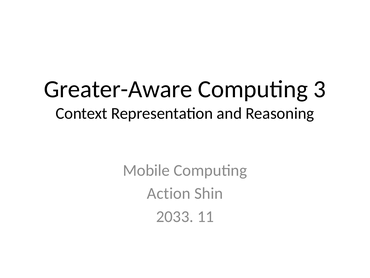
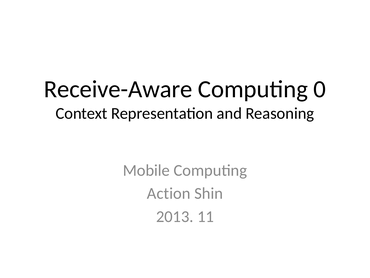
Greater-Aware: Greater-Aware -> Receive-Aware (118, 89)
3: 3 -> 0 (320, 89)
2033: 2033 -> 2013 (175, 216)
